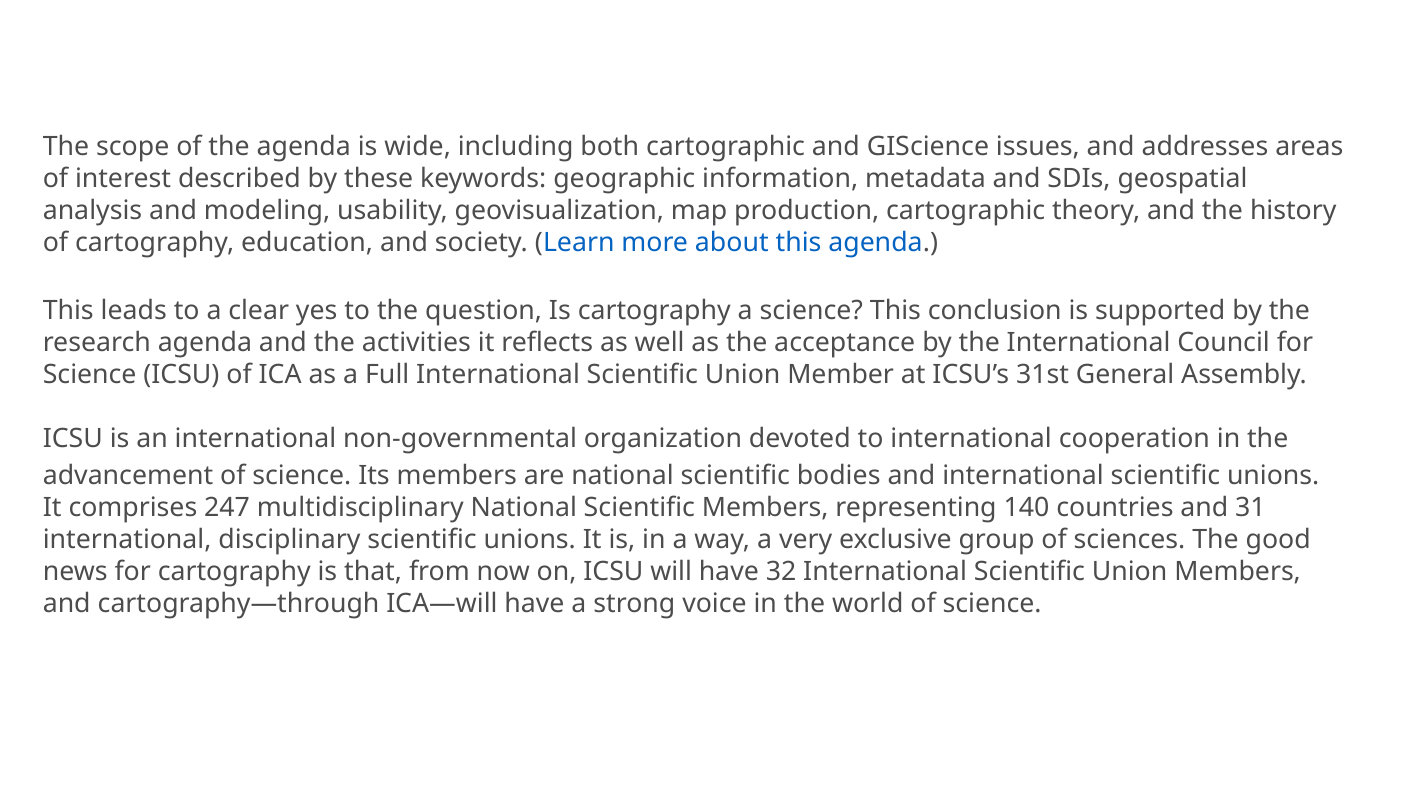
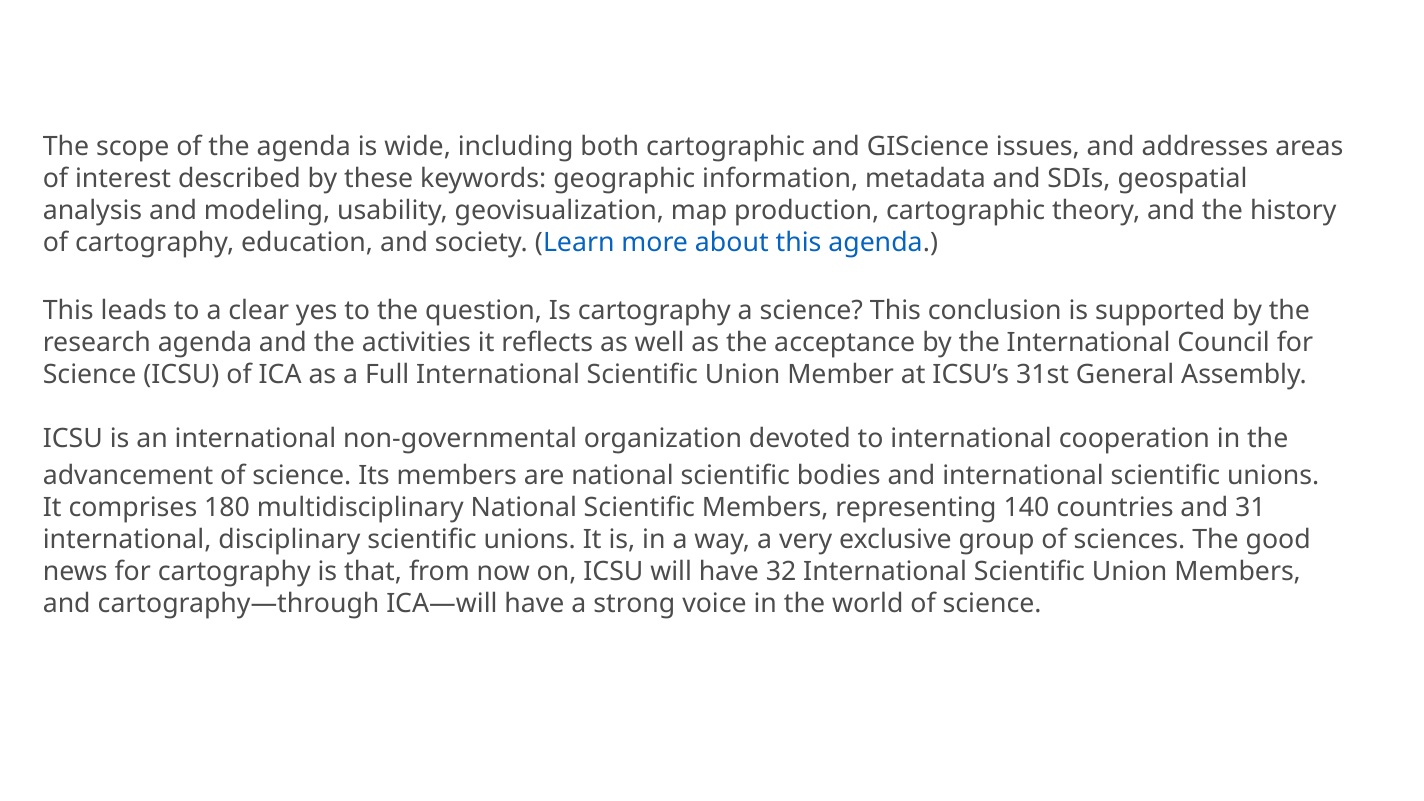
247: 247 -> 180 (227, 507)
